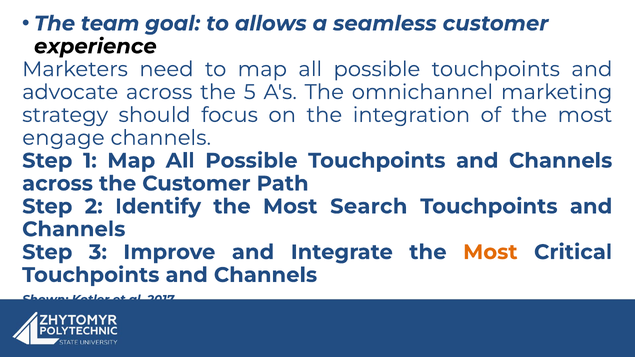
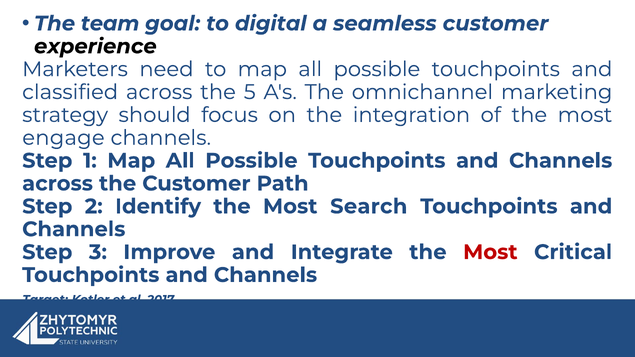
allows: allows -> digital (271, 24)
advocate: advocate -> classified (70, 92)
Most colour: orange -> red (490, 252)
Shown: Shown -> Target (45, 300)
